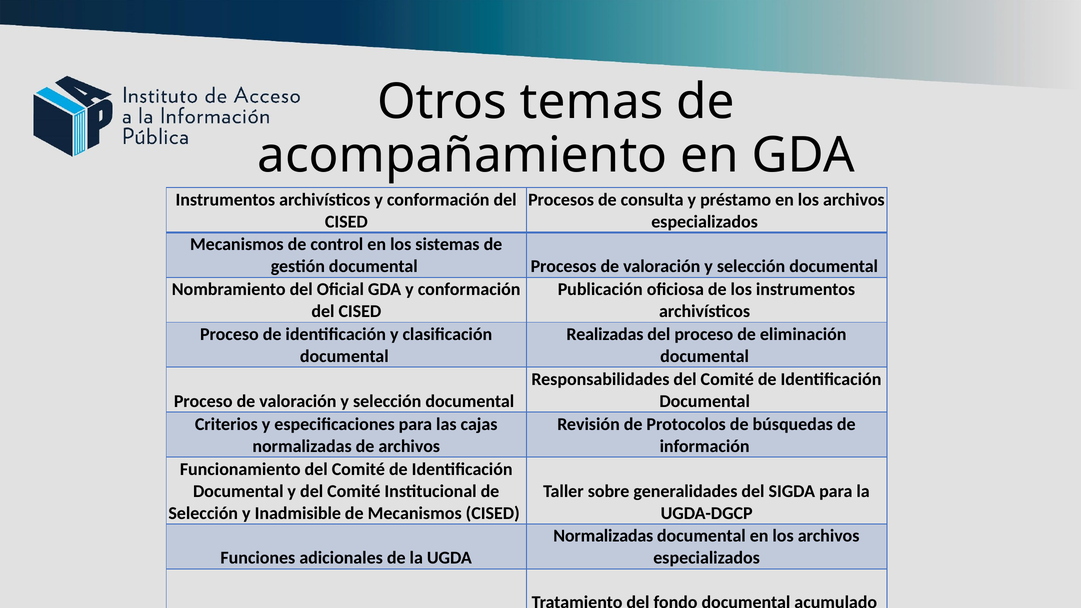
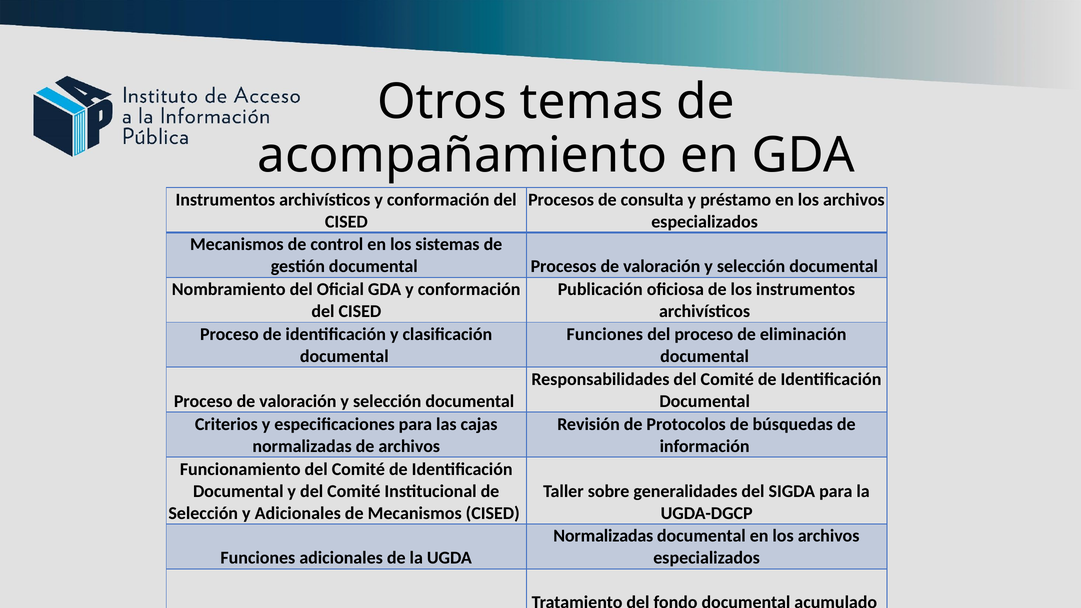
Realizadas: Realizadas -> Funciones (605, 334)
y Inadmisible: Inadmisible -> Adicionales (298, 513)
